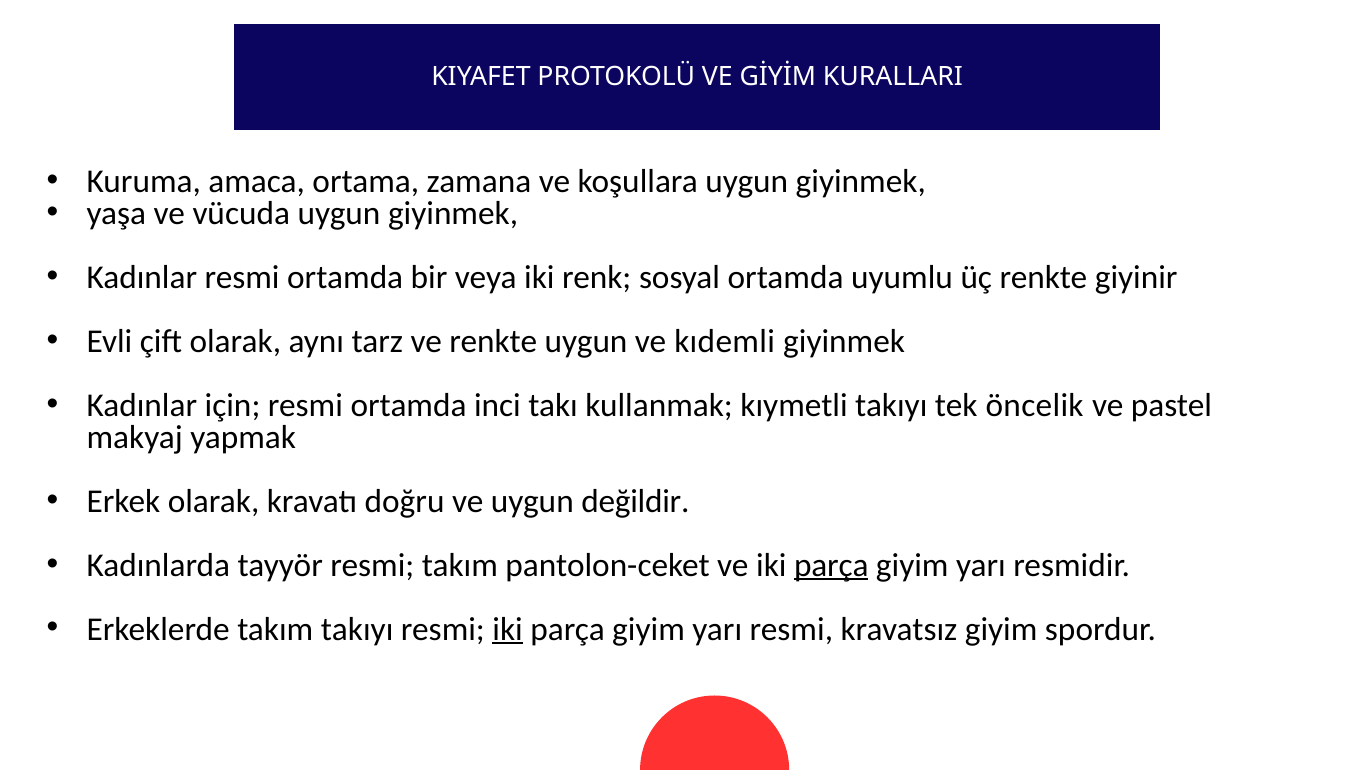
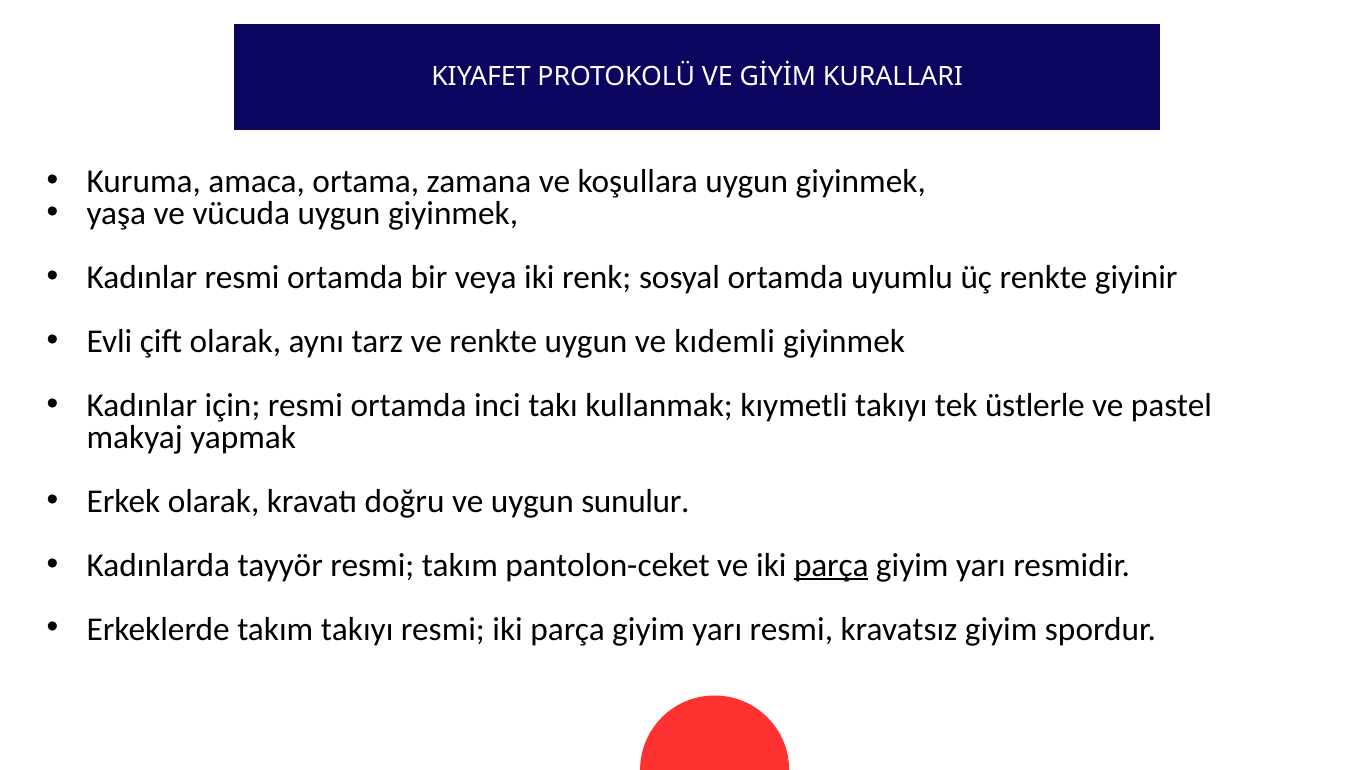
öncelik: öncelik -> üstlerle (1035, 406)
değildir: değildir -> sunulur (635, 502)
iki underline: present -> none (508, 630)
